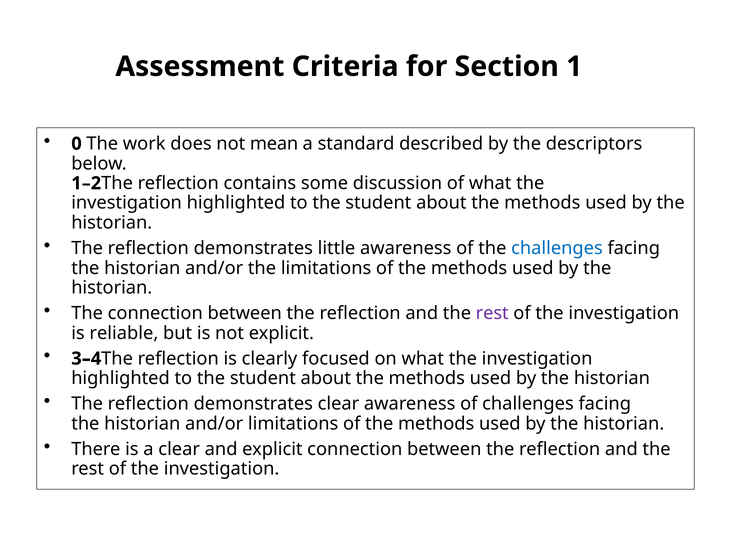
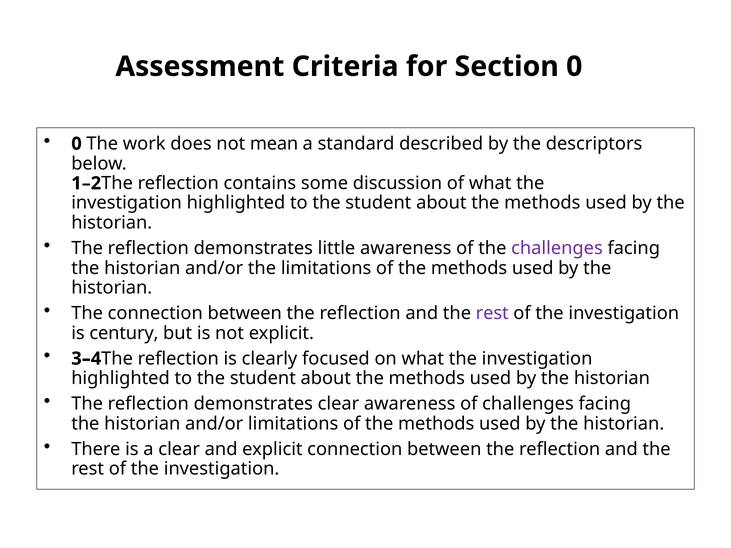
Section 1: 1 -> 0 (574, 67)
challenges colour: blue -> purple (557, 248)
reliable: reliable -> century (124, 333)
